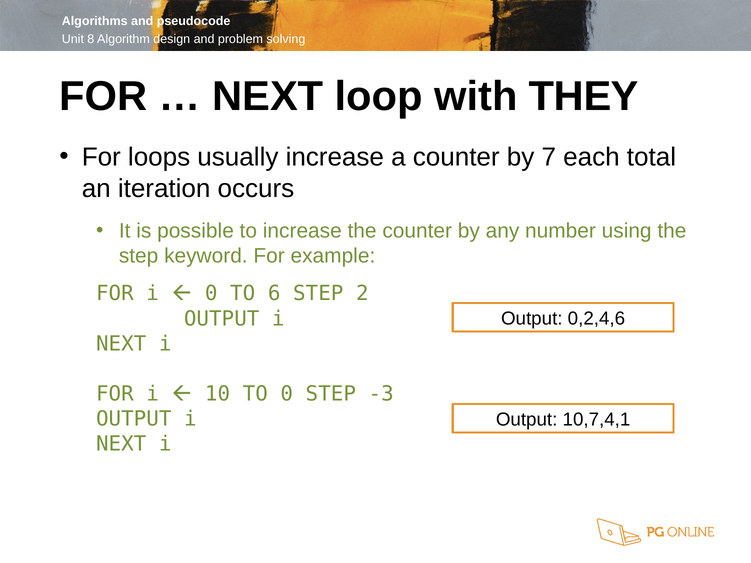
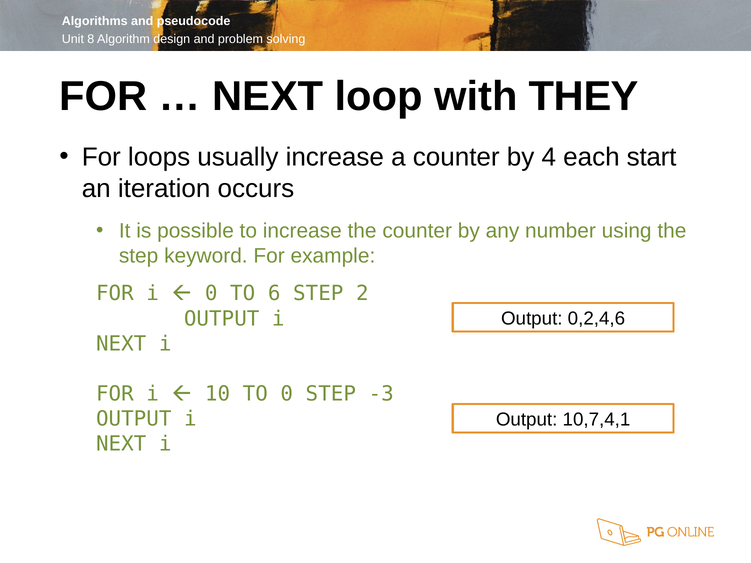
7: 7 -> 4 (549, 157)
total: total -> start (652, 157)
